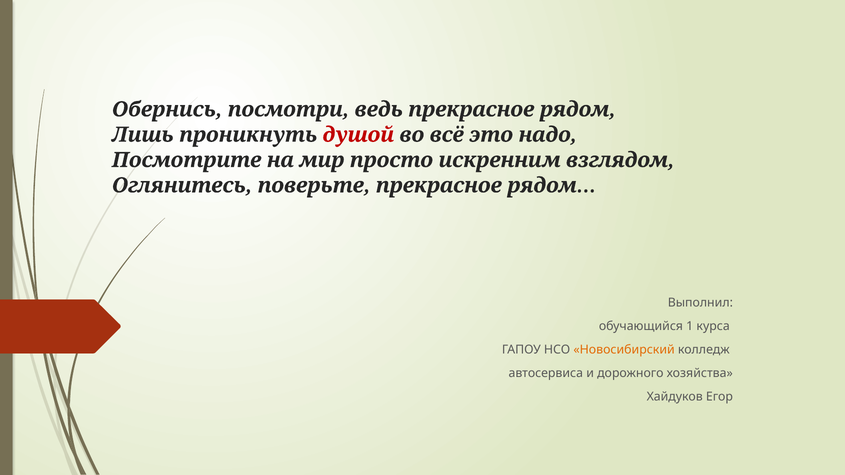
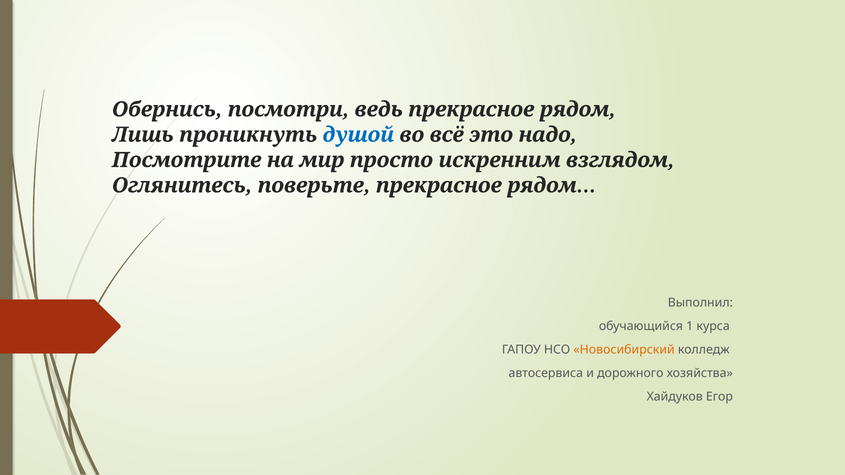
душой colour: red -> blue (358, 135)
